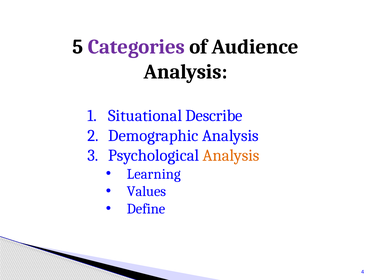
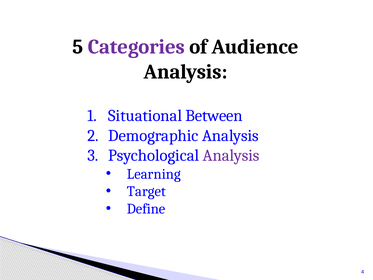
Describe: Describe -> Between (214, 116)
Analysis colour: orange -> purple (231, 155)
Values: Values -> Target (146, 191)
